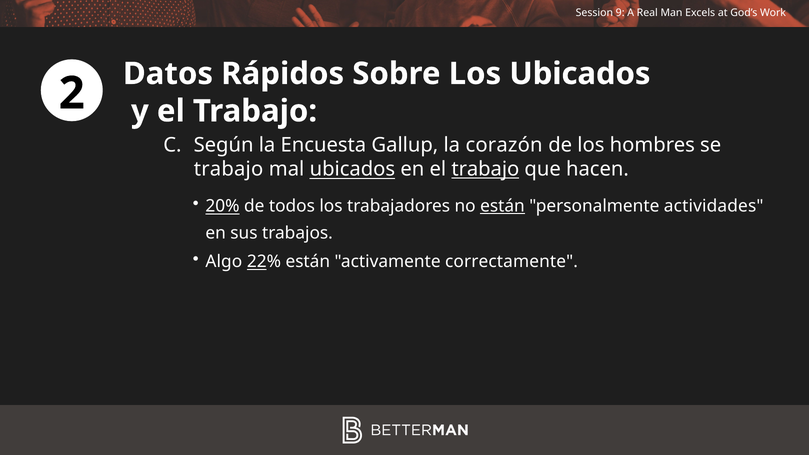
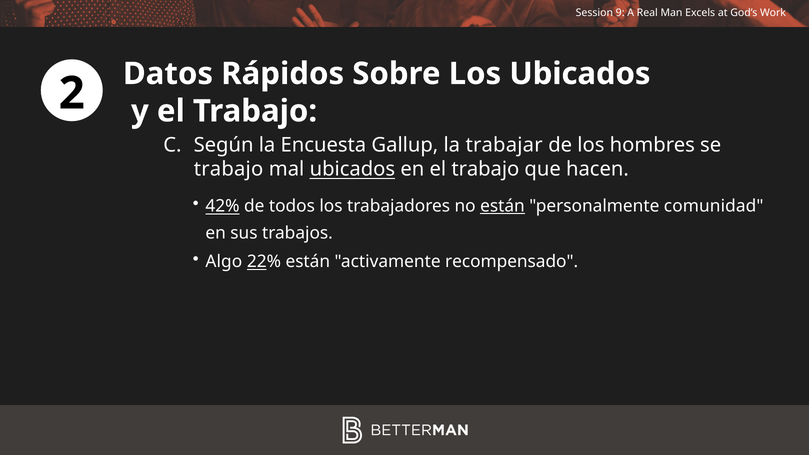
corazón: corazón -> trabajar (504, 145)
trabajo underline: present -> none (485, 169)
20%: 20% -> 42% (222, 206)
actividades: actividades -> comunidad (714, 206)
correctamente: correctamente -> recompensado (512, 262)
